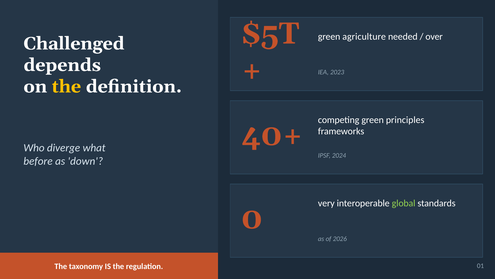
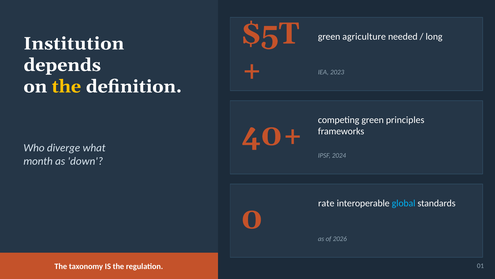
over: over -> long (434, 36)
Challenged: Challenged -> Institution (74, 43)
before: before -> month (38, 161)
very: very -> rate (326, 203)
global colour: light green -> light blue (404, 203)
